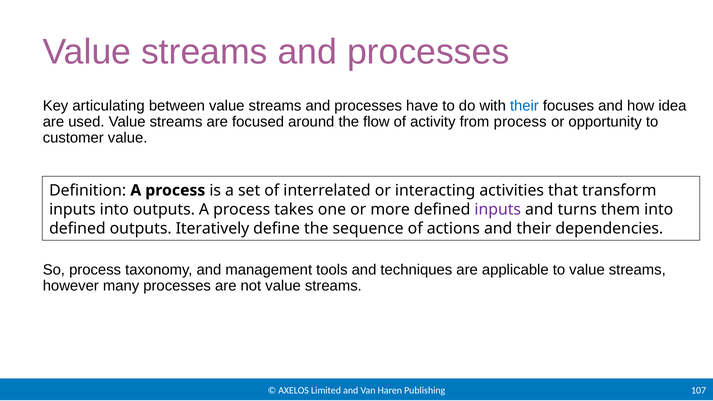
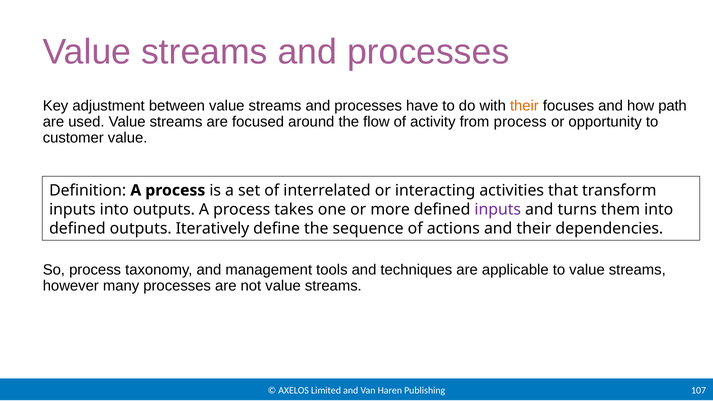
articulating: articulating -> adjustment (109, 106)
their colour: blue -> orange (524, 106)
idea: idea -> path (673, 106)
